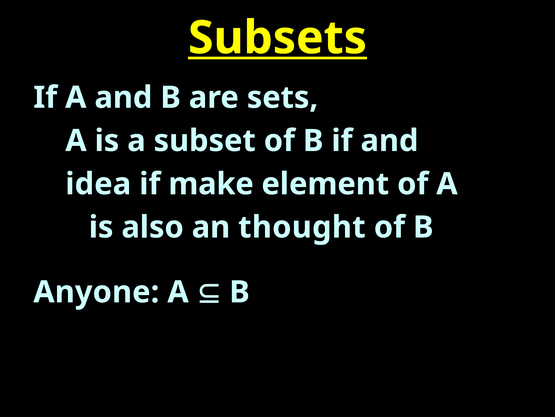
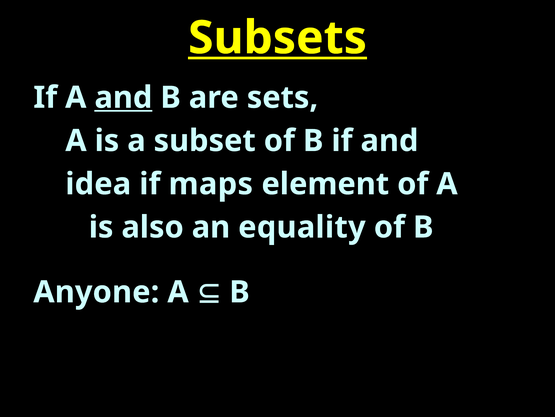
and underline: none -> present (123, 97)
make: make -> maps (211, 184)
thought: thought -> equality (302, 227)
